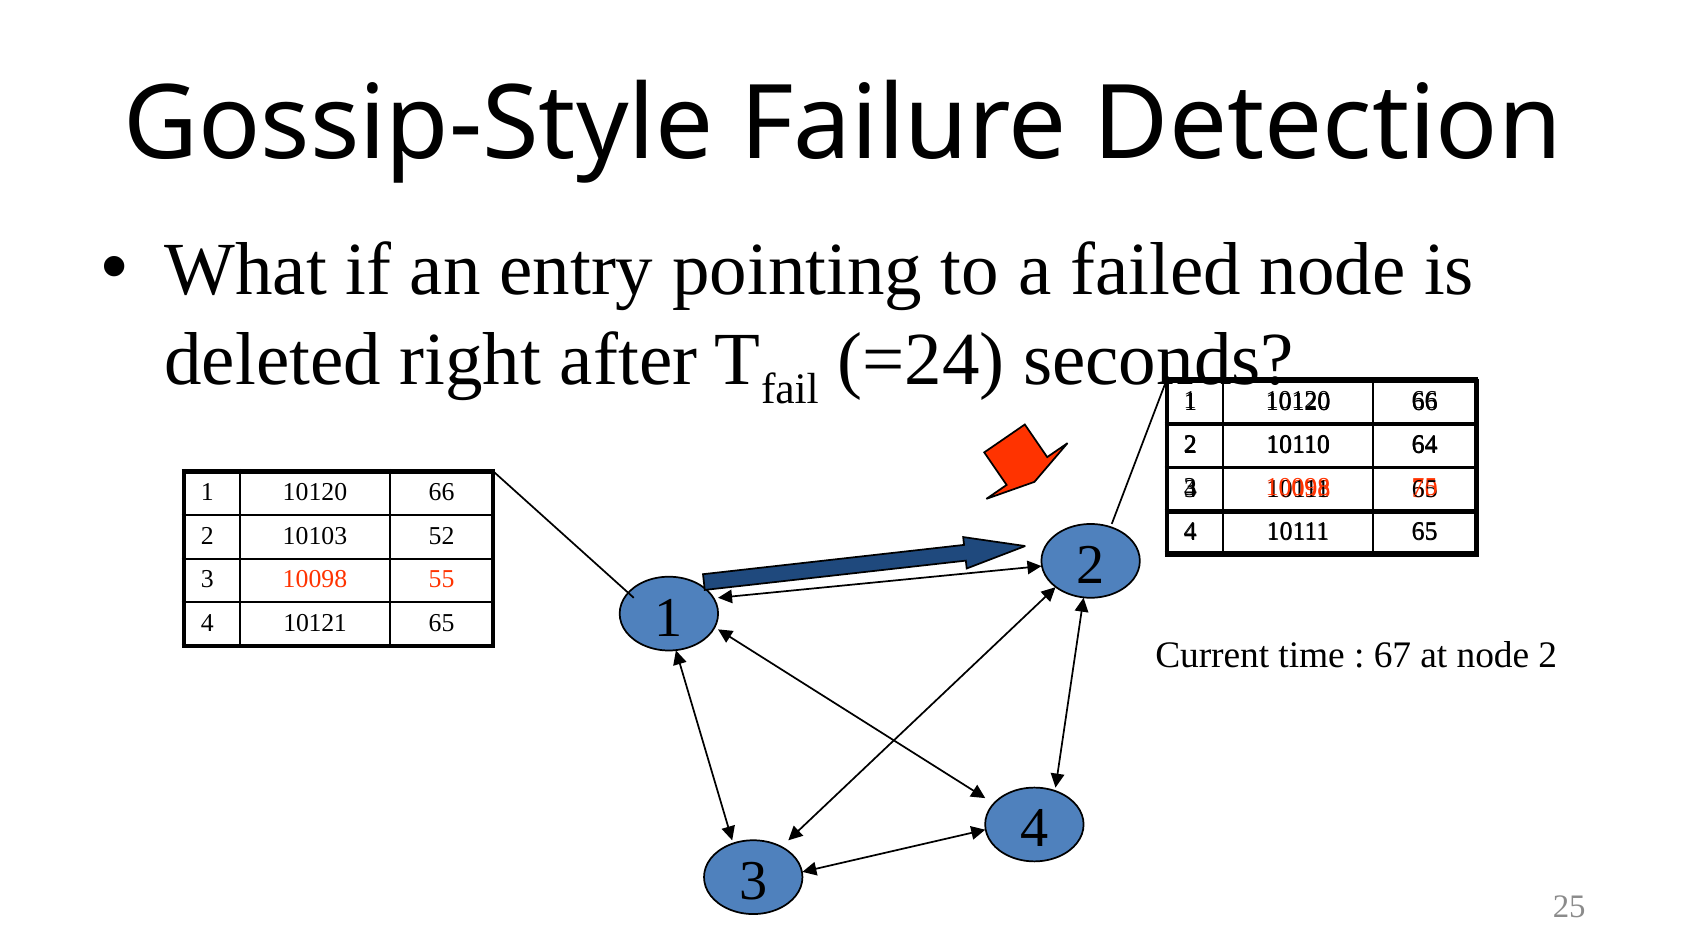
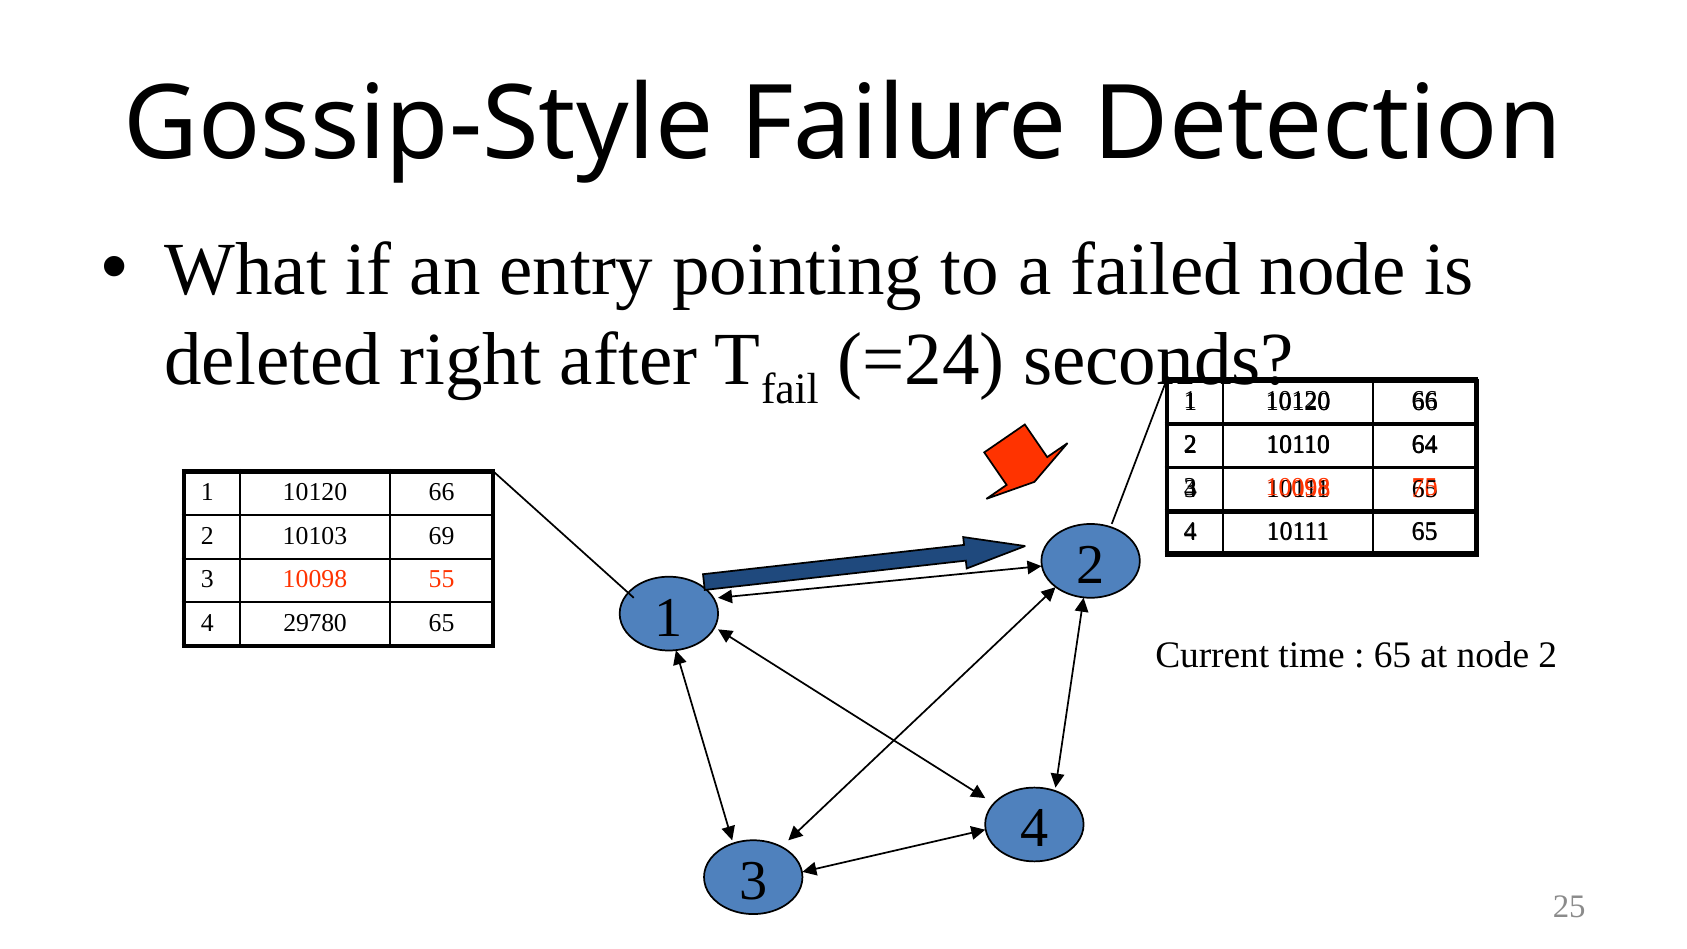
52: 52 -> 69 (442, 536)
10121: 10121 -> 29780 (315, 623)
67: 67 -> 65 (1392, 655)
